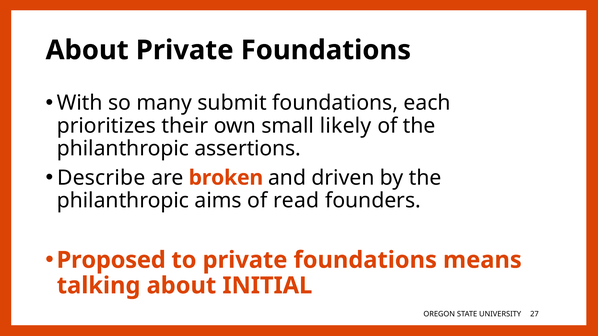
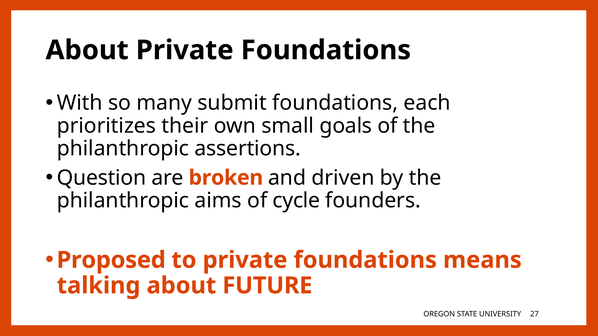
likely: likely -> goals (346, 126)
Describe: Describe -> Question (101, 178)
read: read -> cycle (296, 201)
INITIAL: INITIAL -> FUTURE (267, 286)
